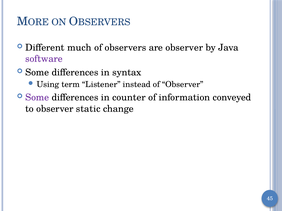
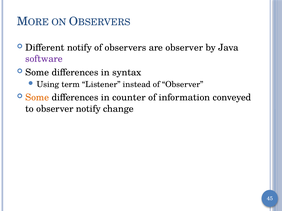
Different much: much -> notify (79, 48)
Some colour: purple -> orange (37, 98)
observer static: static -> notify (88, 109)
